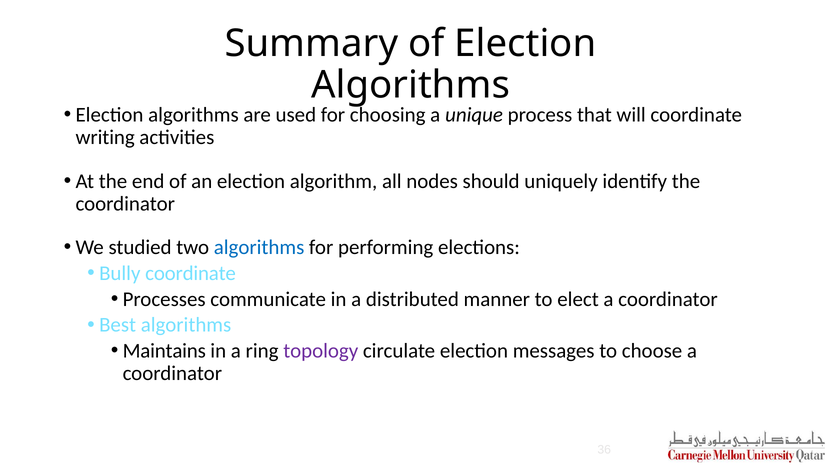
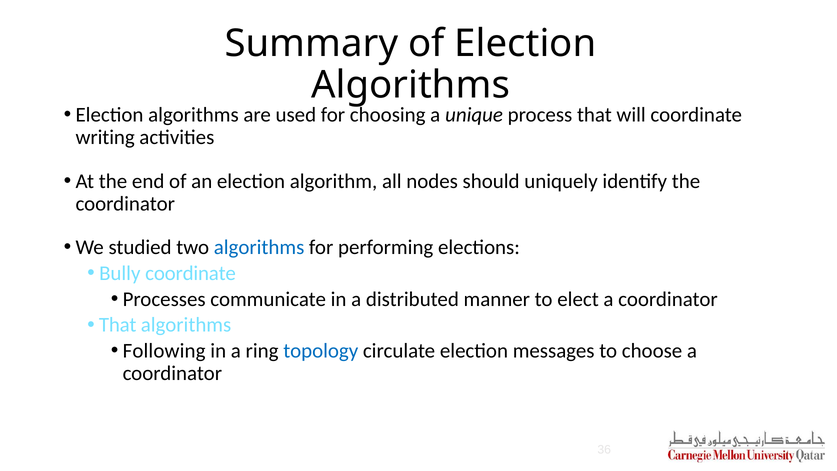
Best: Best -> That (118, 325)
Maintains: Maintains -> Following (164, 351)
topology colour: purple -> blue (321, 351)
